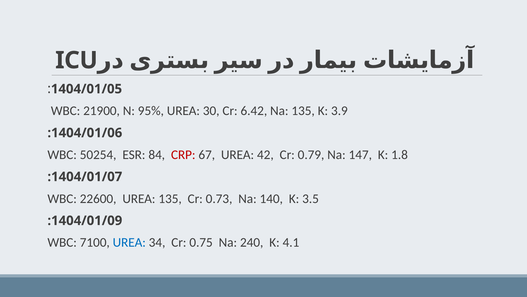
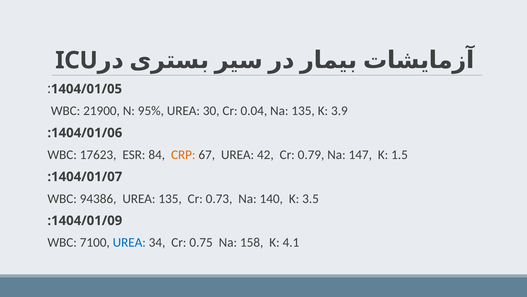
6.42: 6.42 -> 0.04 (254, 111)
50254: 50254 -> 17623 (98, 155)
CRP colour: red -> orange (183, 155)
1.8: 1.8 -> 1.5 (400, 155)
22600: 22600 -> 94386 (98, 198)
240: 240 -> 158 (252, 242)
